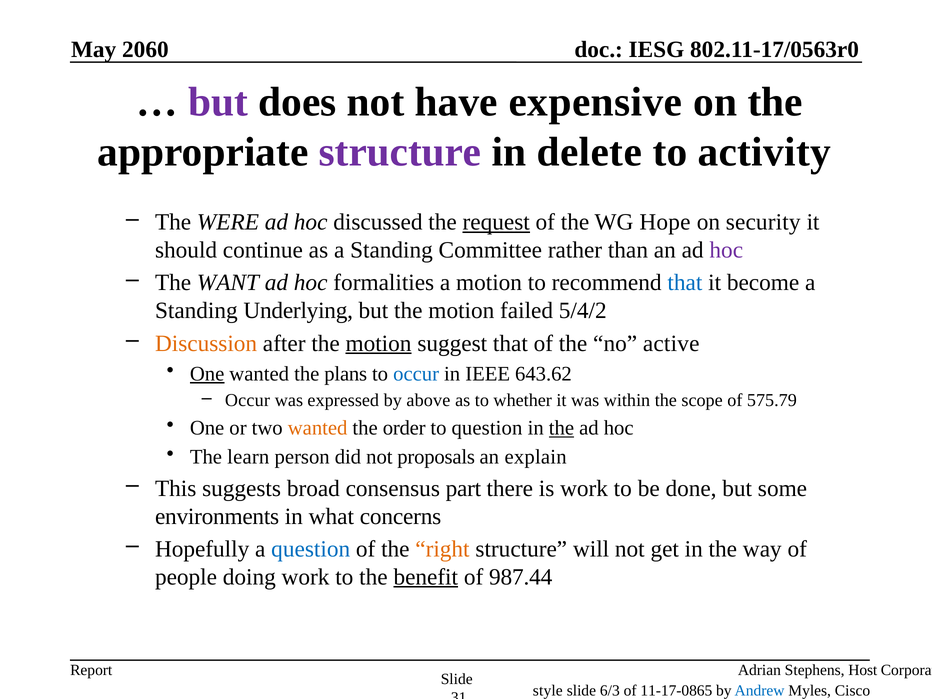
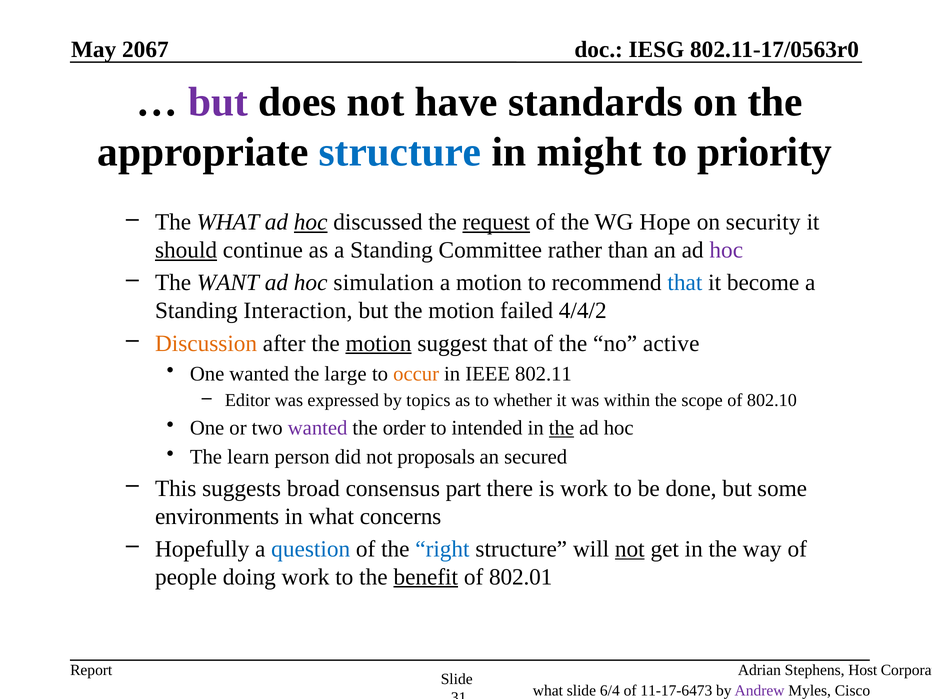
2060: 2060 -> 2067 (145, 50)
expensive: expensive -> standards (596, 102)
structure colour: purple -> blue (400, 152)
delete: delete -> might (589, 152)
activity: activity -> priority (765, 152)
The WERE: WERE -> WHAT (228, 222)
hoc underline: none -> present (311, 222)
should underline: none -> present (186, 250)
formalities: formalities -> simulation (384, 283)
Underlying: Underlying -> Interaction (298, 311)
5/4/2: 5/4/2 -> 4/4/2 (583, 311)
One underline: present -> none (207, 374)
plans: plans -> large (346, 374)
occur colour: blue -> orange (416, 374)
643.62: 643.62 -> 802.11 (543, 374)
Occur: Occur -> Editor (248, 401)
above: above -> topics (428, 401)
575.79: 575.79 -> 802.10 (772, 401)
wanted colour: orange -> purple (318, 428)
to question: question -> intended (487, 428)
explain: explain -> secured (536, 457)
right colour: orange -> blue (442, 549)
not underline: none -> present (630, 549)
987.44: 987.44 -> 802.01 (521, 577)
style: style -> what (548, 691)
6/3: 6/3 -> 6/4 (610, 691)
11-17-0865: 11-17-0865 -> 11-17-6473 (676, 691)
Andrew colour: blue -> purple (760, 691)
